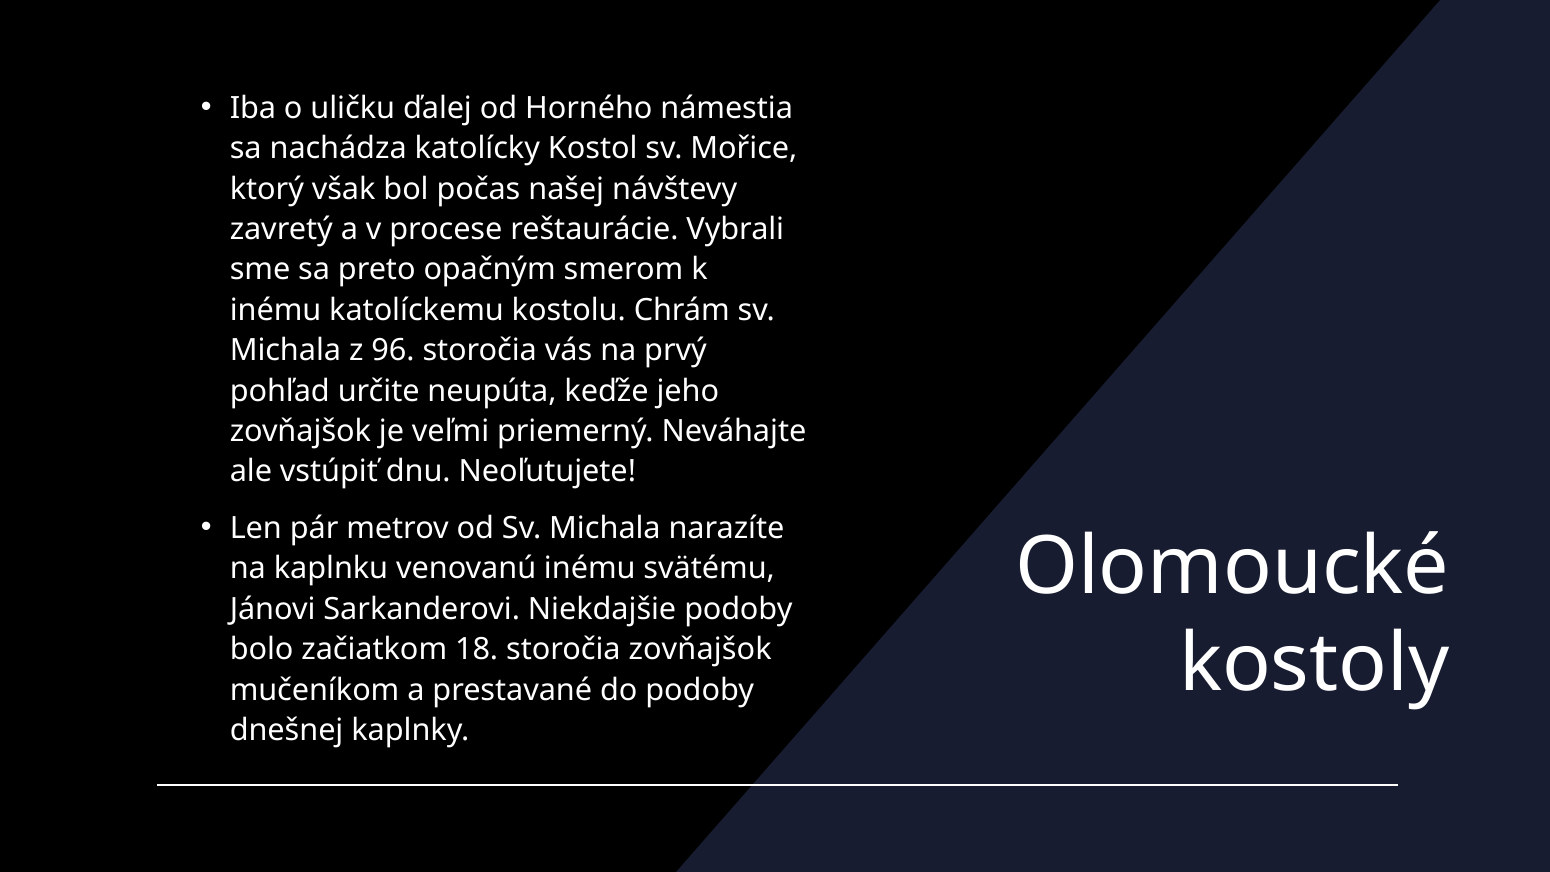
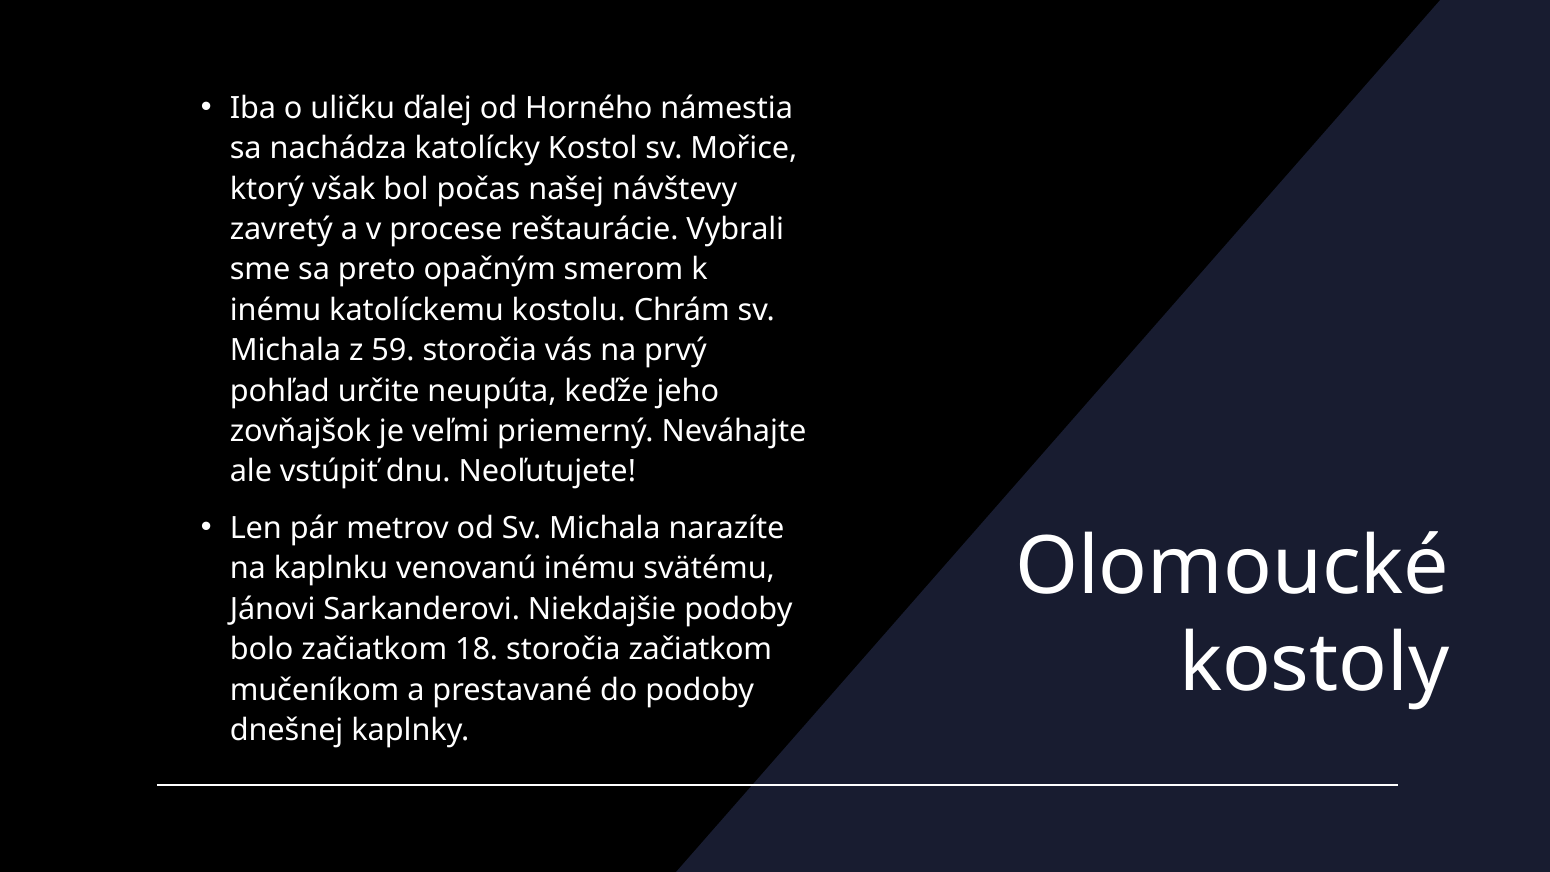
96: 96 -> 59 (393, 351)
storočia zovňajšok: zovňajšok -> začiatkom (700, 650)
